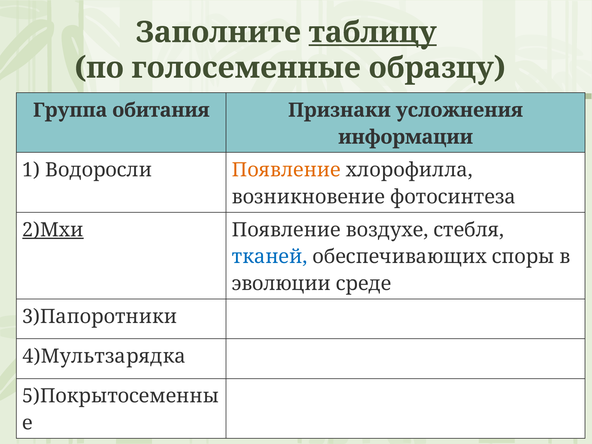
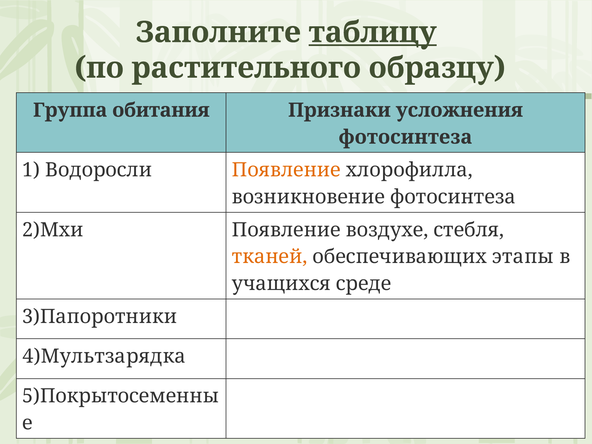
голосеменные: голосеменные -> растительного (246, 68)
информации: информации -> фотосинтеза (405, 137)
2)Мхи underline: present -> none (53, 230)
тканей colour: blue -> orange (270, 257)
споры: споры -> этапы (523, 257)
эволюции: эволюции -> учащихся (281, 284)
